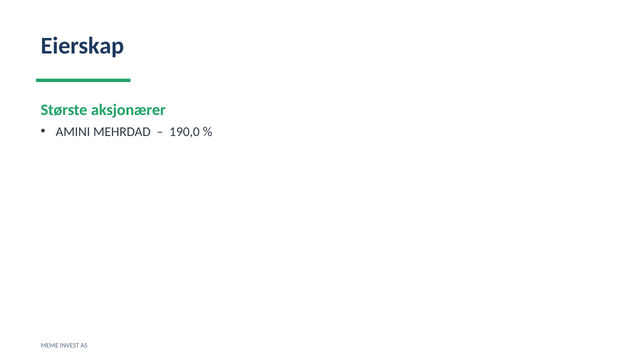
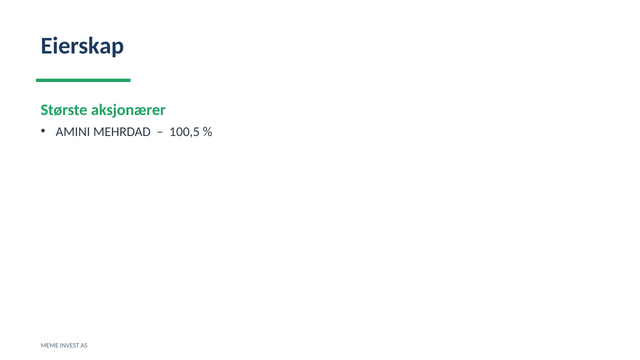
190,0: 190,0 -> 100,5 (185, 132)
